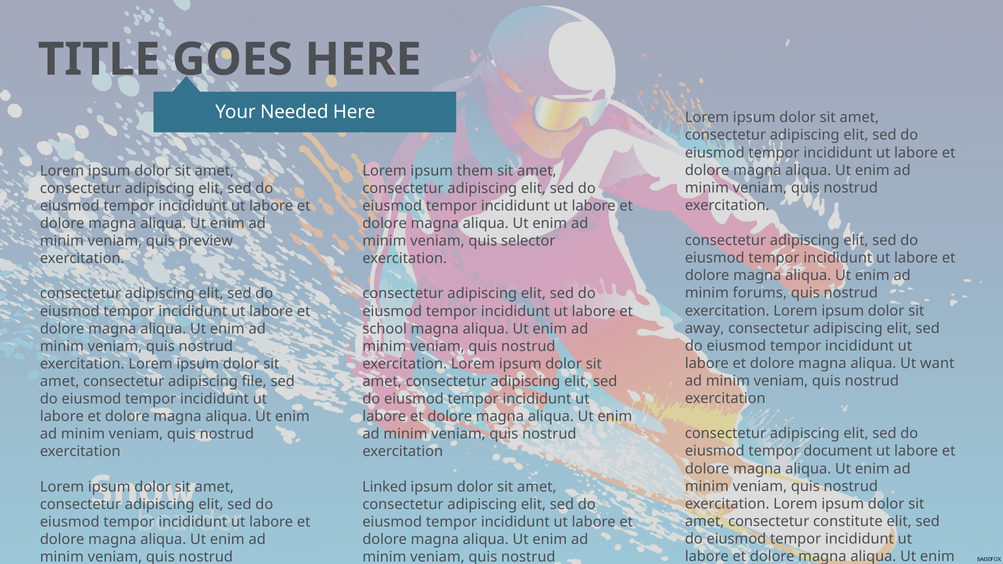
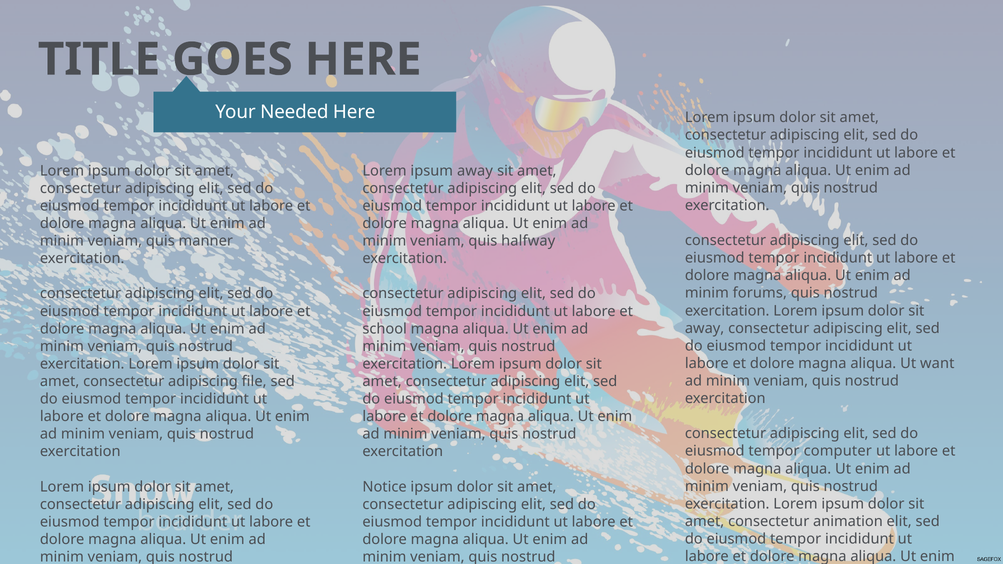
ipsum them: them -> away (475, 171)
preview: preview -> manner (206, 241)
selector: selector -> halfway (528, 241)
document: document -> computer (838, 451)
Linked: Linked -> Notice (385, 487)
constitute: constitute -> animation (848, 522)
